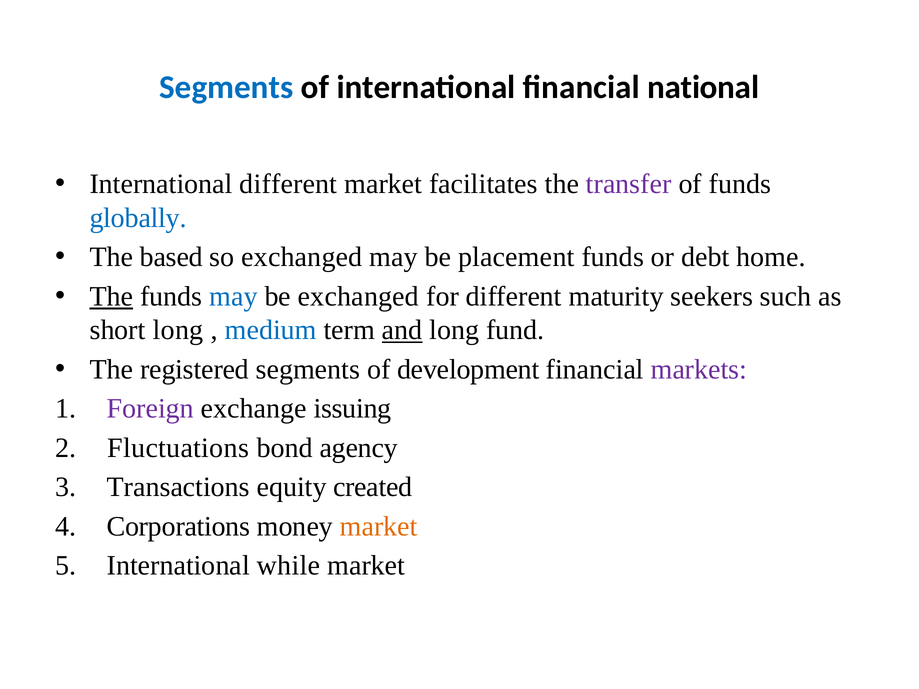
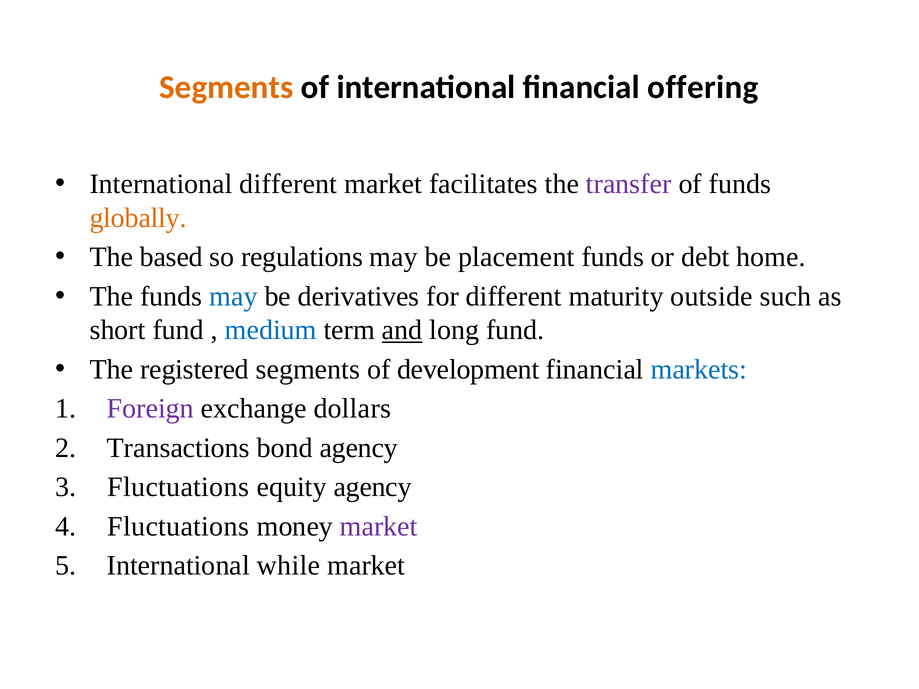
Segments colour: blue -> orange (226, 87)
national: national -> offering (703, 87)
globally colour: blue -> orange (138, 218)
so exchanged: exchanged -> regulations (302, 257)
The underline: present -> none (111, 297)
be exchanged: exchanged -> derivatives (359, 297)
seekers: seekers -> outside (712, 297)
short long: long -> fund (178, 330)
markets colour: purple -> blue (699, 369)
issuing: issuing -> dollars (352, 409)
Fluctuations: Fluctuations -> Transactions (178, 448)
Transactions: Transactions -> Fluctuations (178, 487)
equity created: created -> agency (373, 487)
Corporations: Corporations -> Fluctuations (178, 527)
market colour: orange -> purple (379, 527)
